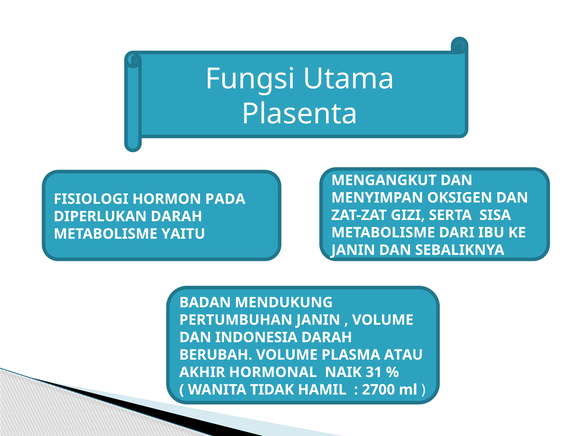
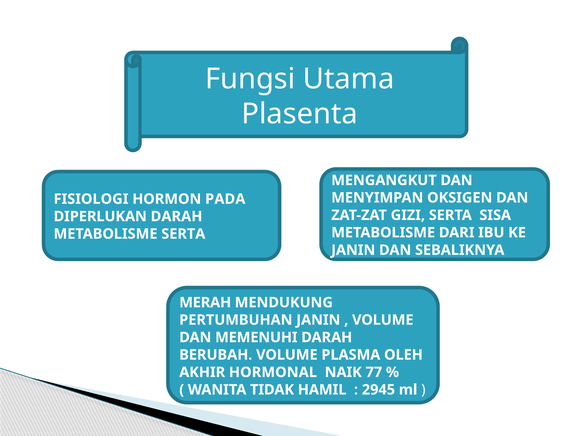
METABOLISME YAITU: YAITU -> SERTA (183, 234)
BADAN: BADAN -> MERAH (205, 302)
INDONESIA: INDONESIA -> MEMENUHI (256, 337)
ATAU: ATAU -> OLEH (403, 355)
31: 31 -> 77 (374, 372)
2700: 2700 -> 2945 (378, 389)
